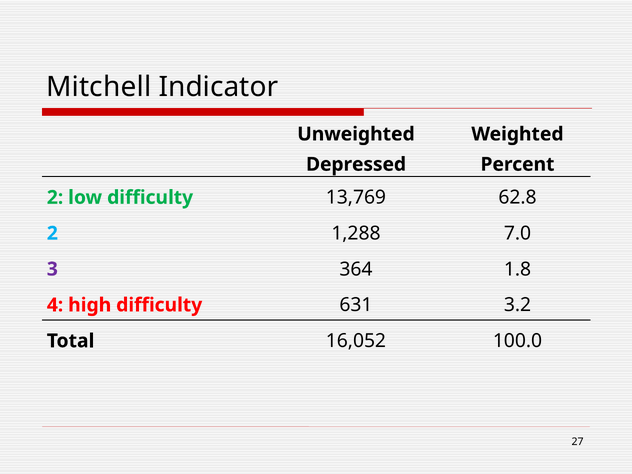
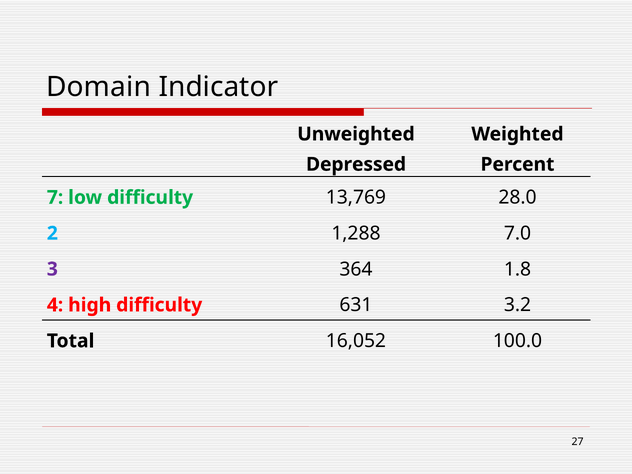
Mitchell: Mitchell -> Domain (99, 87)
2: 2 -> 7 (55, 197)
62.8: 62.8 -> 28.0 (517, 197)
